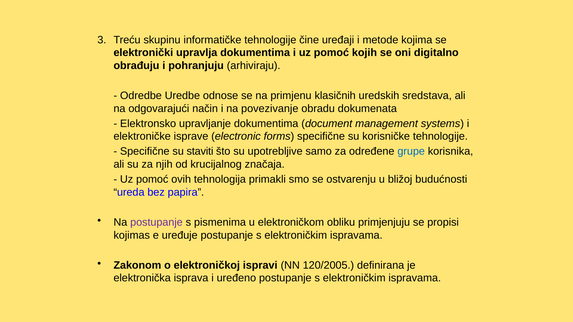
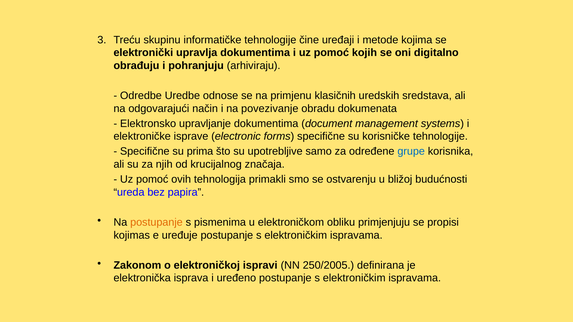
staviti: staviti -> prima (200, 152)
postupanje colour: purple -> orange (156, 223)
120/2005: 120/2005 -> 250/2005 (328, 265)
